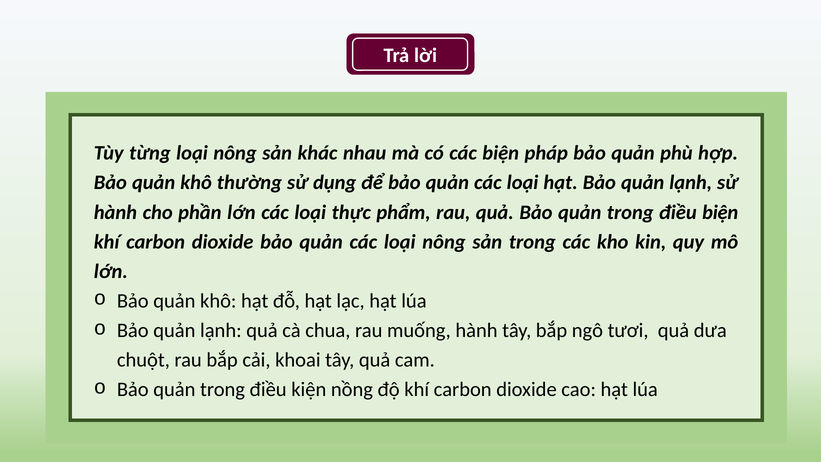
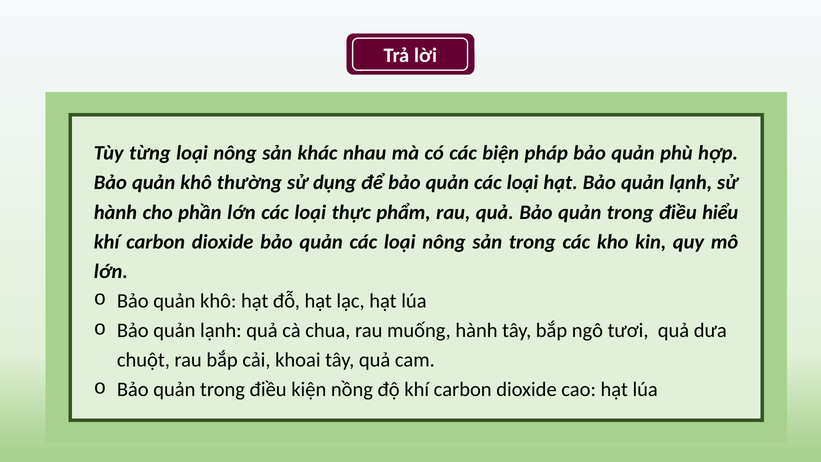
điều biện: biện -> hiểu (720, 212)
